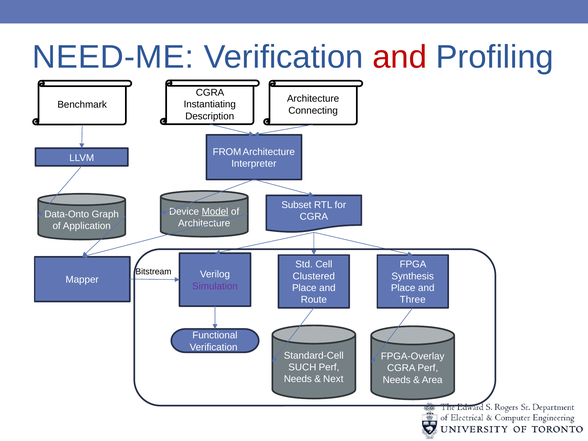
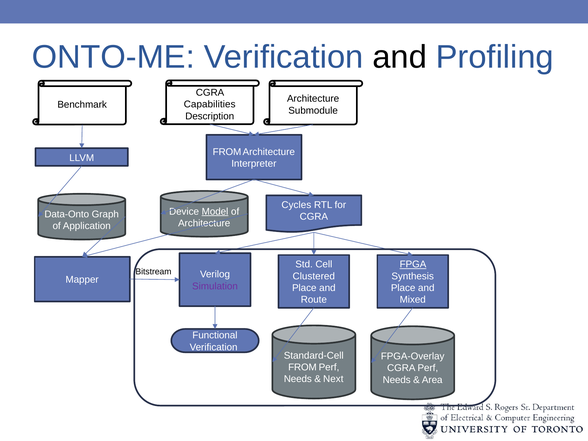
NEED-ME: NEED-ME -> ONTO-ME (113, 57)
and colour: red -> black (400, 57)
Instantiating: Instantiating -> Capabilities (210, 104)
Connecting: Connecting -> Submodule (313, 111)
Subset: Subset -> Cycles (296, 205)
FPGA underline: none -> present (413, 264)
Three: Three -> Mixed (413, 300)
SUCH: SUCH -> FROM (302, 367)
